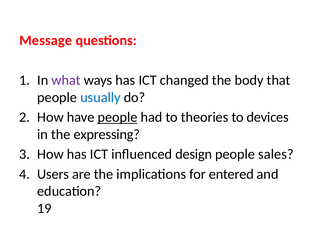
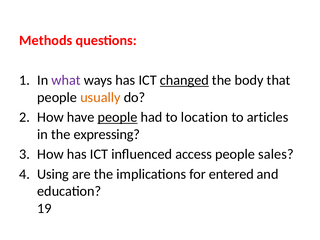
Message: Message -> Methods (46, 40)
changed underline: none -> present (184, 80)
usually colour: blue -> orange (100, 97)
theories: theories -> location (205, 117)
devices: devices -> articles (268, 117)
design: design -> access (194, 154)
Users: Users -> Using (53, 174)
